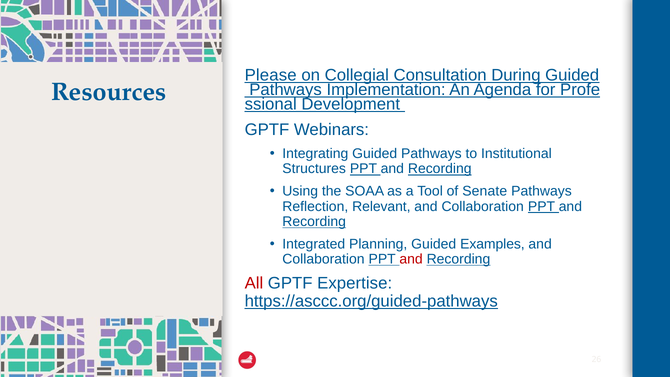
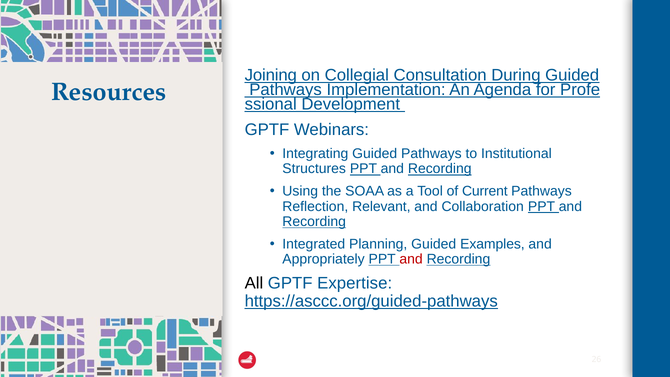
Please: Please -> Joining (271, 75)
Senate: Senate -> Current (485, 191)
Collaboration: Collaboration -> Appropriately (323, 259)
All colour: red -> black (254, 283)
